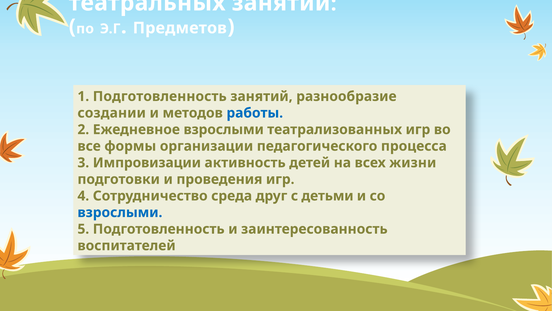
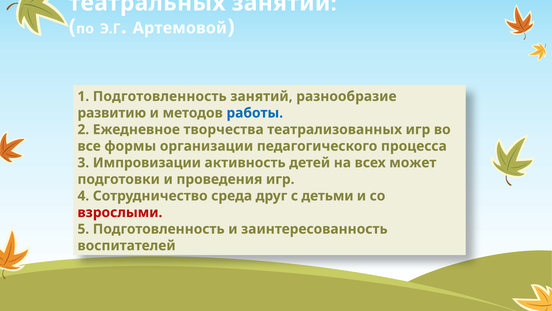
Предметов: Предметов -> Артемовой (180, 28)
создании: создании -> развитию (112, 113)
Ежедневное взрослыми: взрослыми -> творчества (224, 129)
жизни: жизни -> может (413, 162)
взрослыми colour: blue -> red (120, 212)
